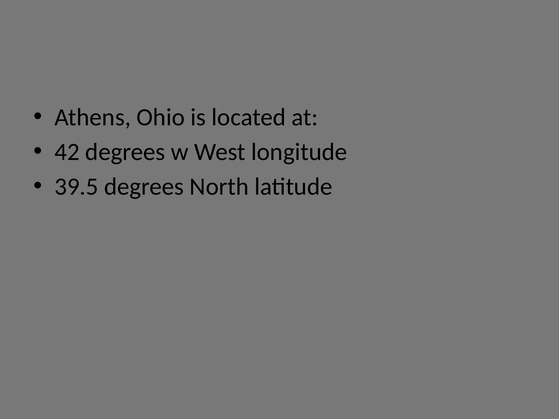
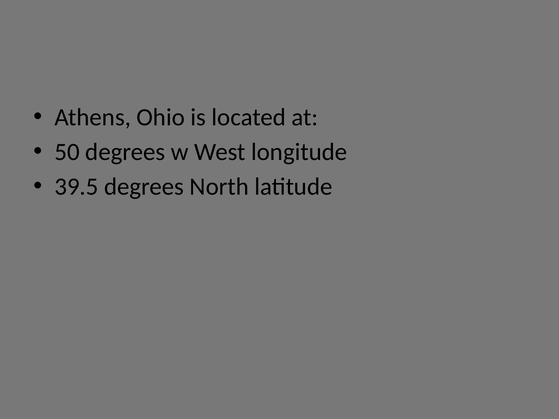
42: 42 -> 50 (67, 152)
